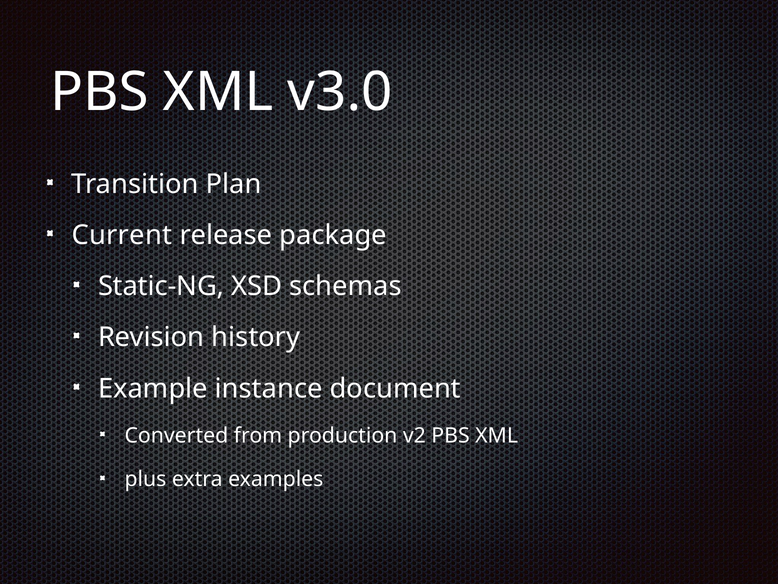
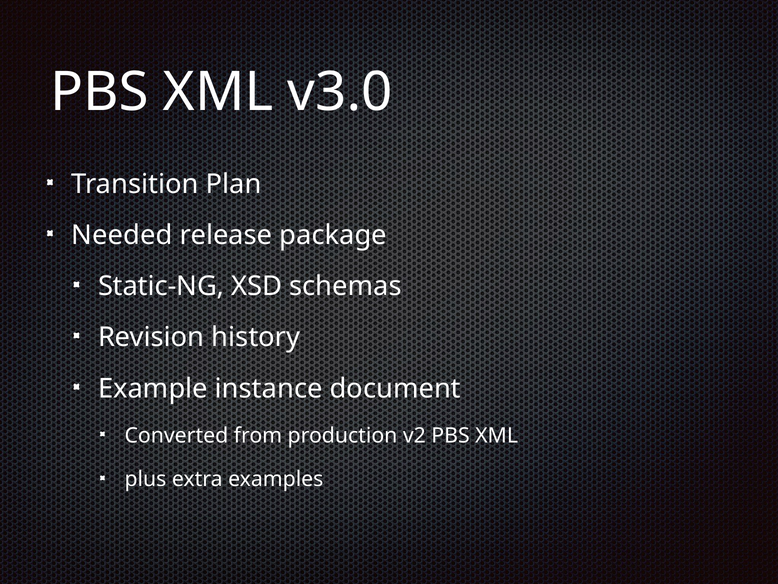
Current: Current -> Needed (122, 235)
